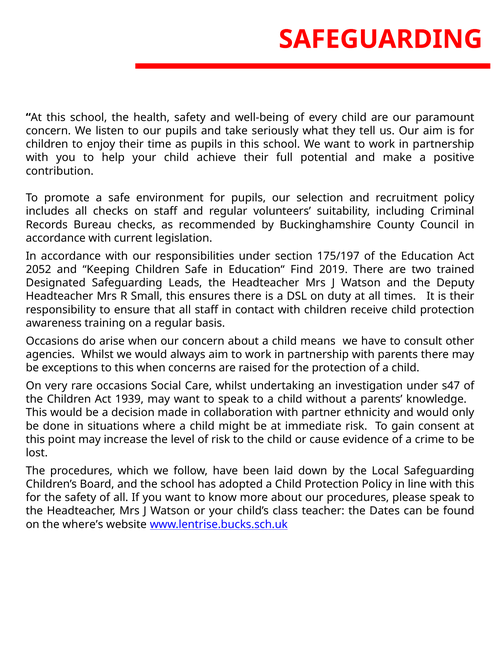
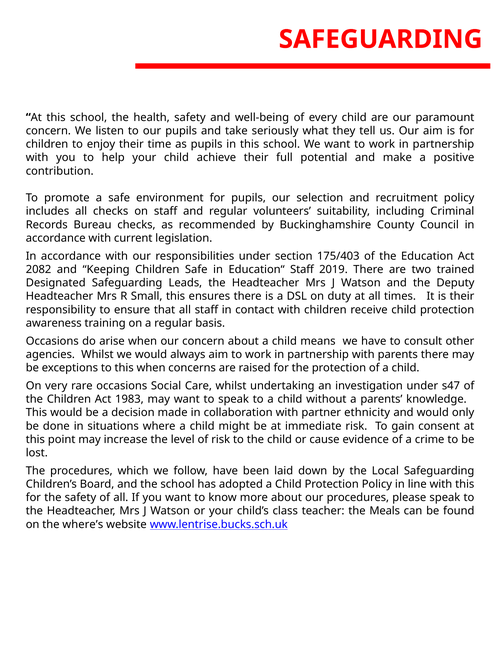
175/197: 175/197 -> 175/403 (338, 256)
2052: 2052 -> 2082 (39, 269)
Education“ Find: Find -> Staff (302, 269)
1939: 1939 -> 1983 (129, 399)
Dates: Dates -> Meals (385, 511)
